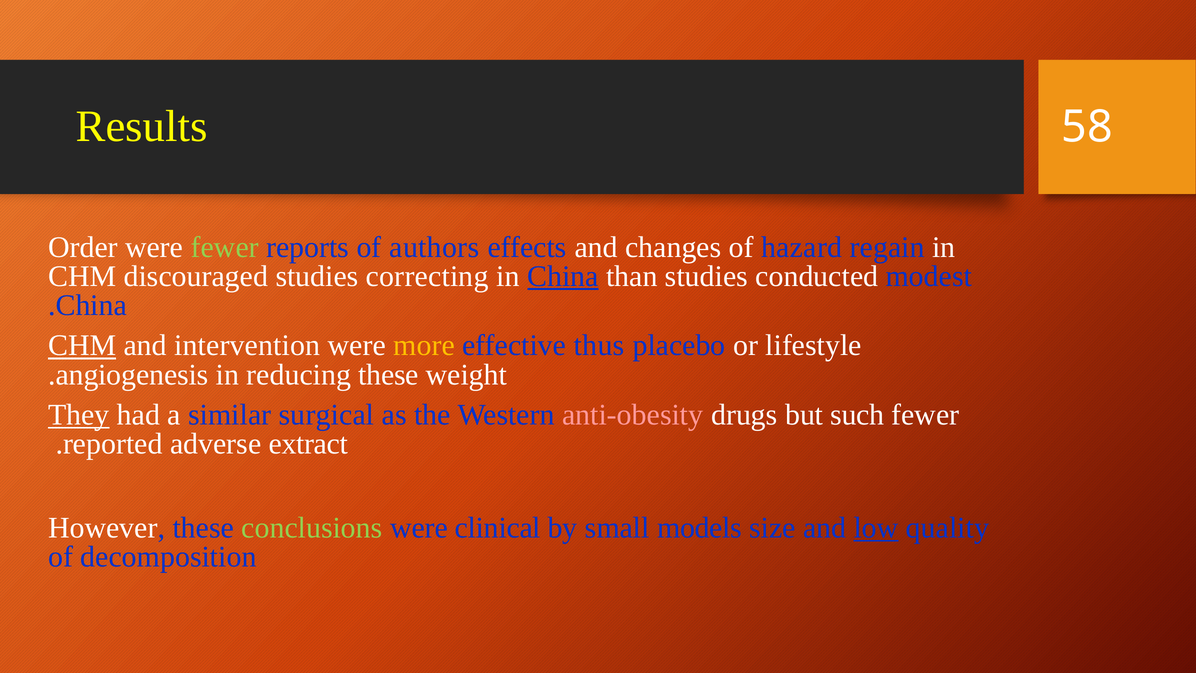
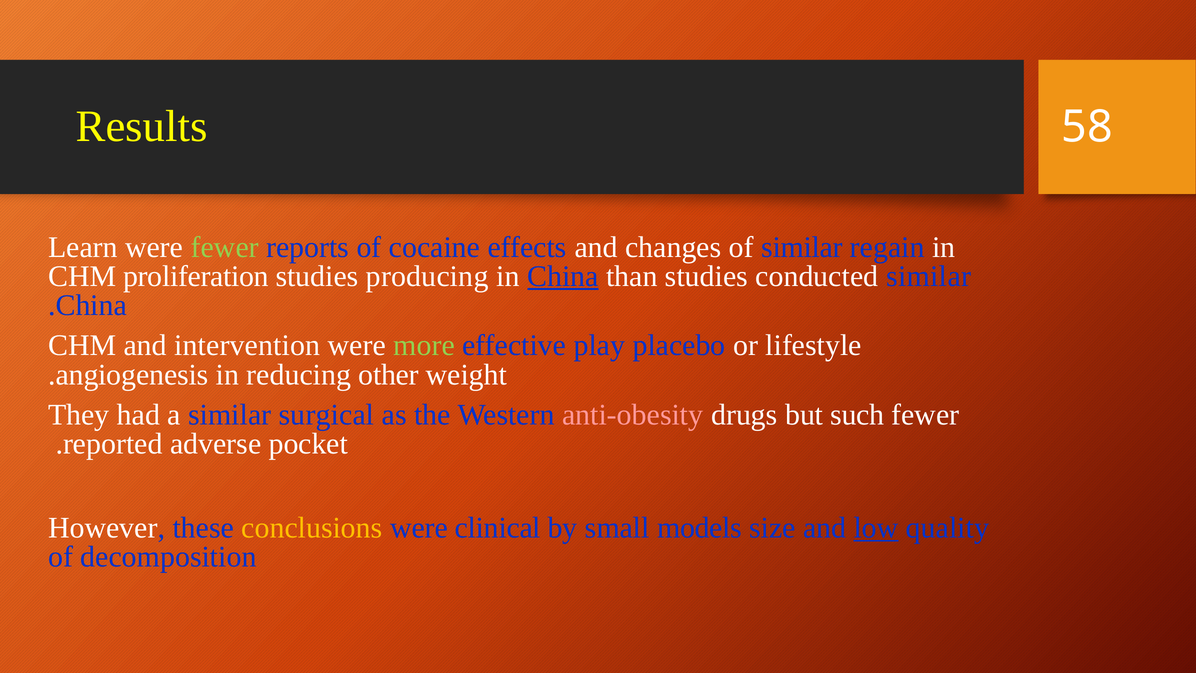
Order: Order -> Learn (83, 247)
authors: authors -> cocaine (435, 247)
of hazard: hazard -> similar (802, 247)
discouraged: discouraged -> proliferation (196, 276)
correcting: correcting -> producing (427, 276)
conducted modest: modest -> similar (929, 276)
CHM underline: present -> none (82, 345)
more colour: yellow -> light green (424, 345)
thus: thus -> play (599, 345)
reducing these: these -> other (389, 375)
They underline: present -> none (79, 415)
extract: extract -> pocket (308, 444)
conclusions colour: light green -> yellow (312, 528)
